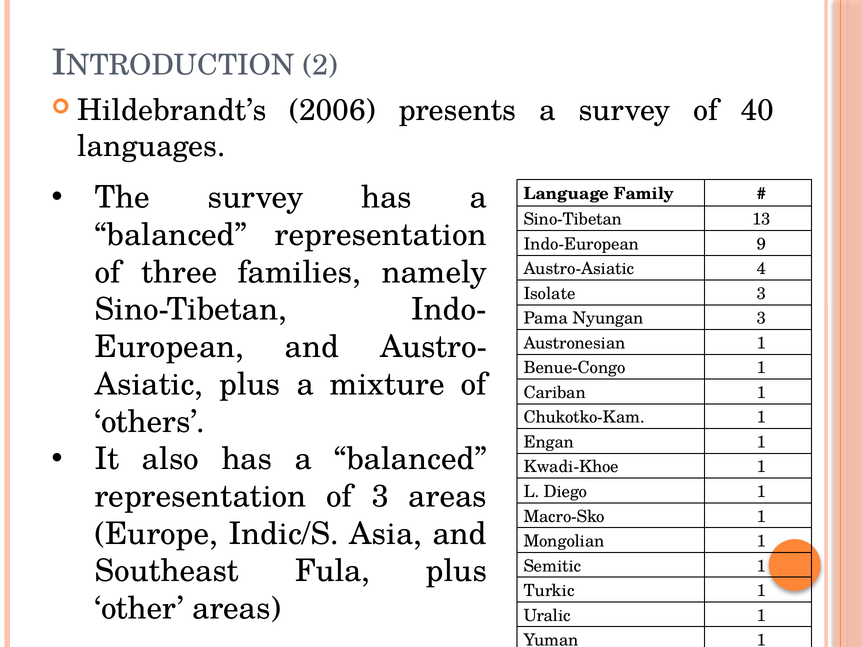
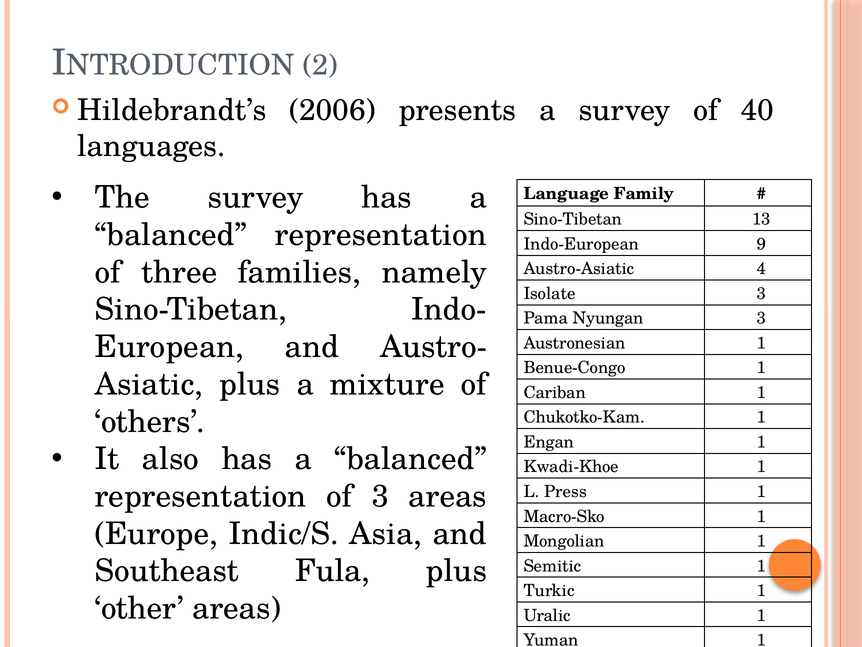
Diego: Diego -> Press (565, 491)
